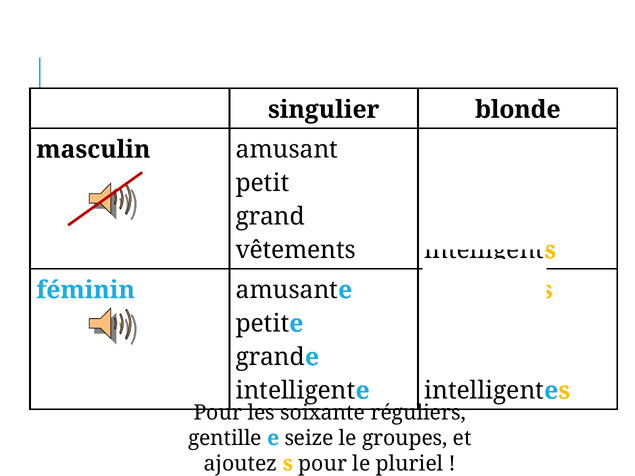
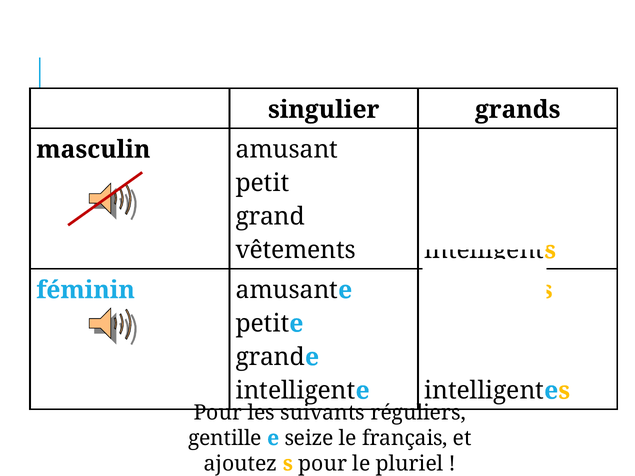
singulier blonde: blonde -> grands (518, 110)
soixante: soixante -> suivants (323, 413)
groupes: groupes -> français (405, 438)
